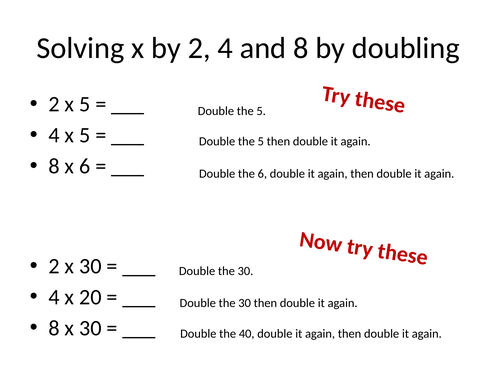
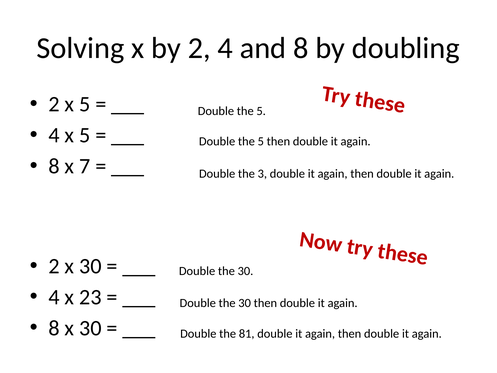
x 6: 6 -> 7 (85, 166)
the 6: 6 -> 3 (262, 173)
20: 20 -> 23 (90, 297)
40: 40 -> 81 (247, 334)
